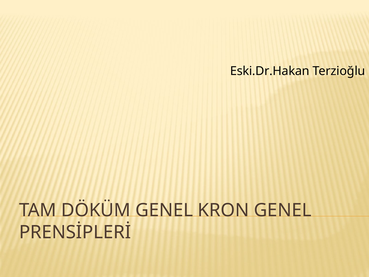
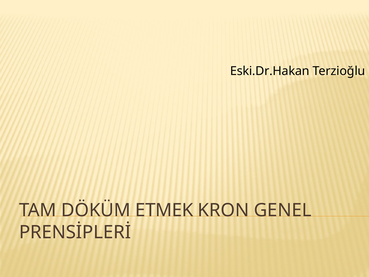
DÖKÜM GENEL: GENEL -> ETMEK (164, 210)
